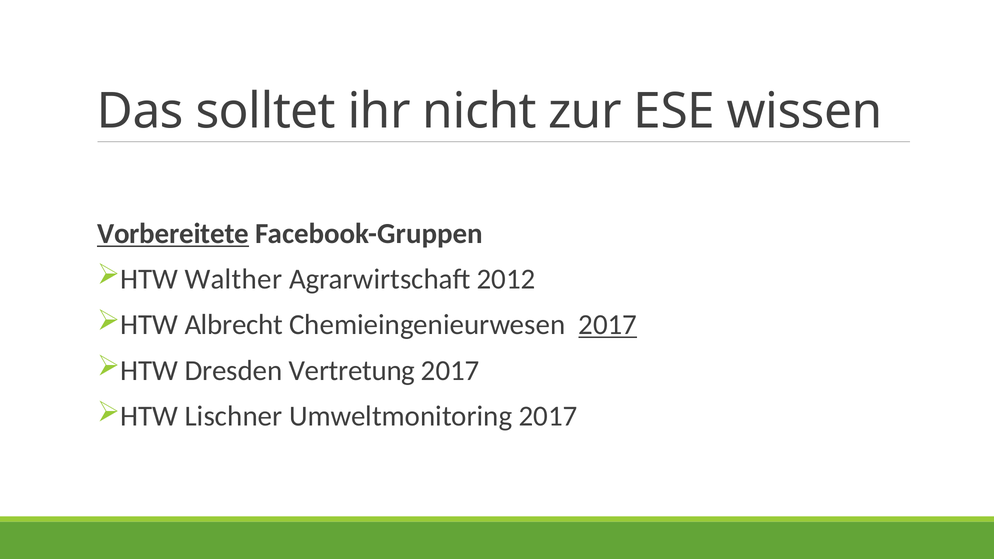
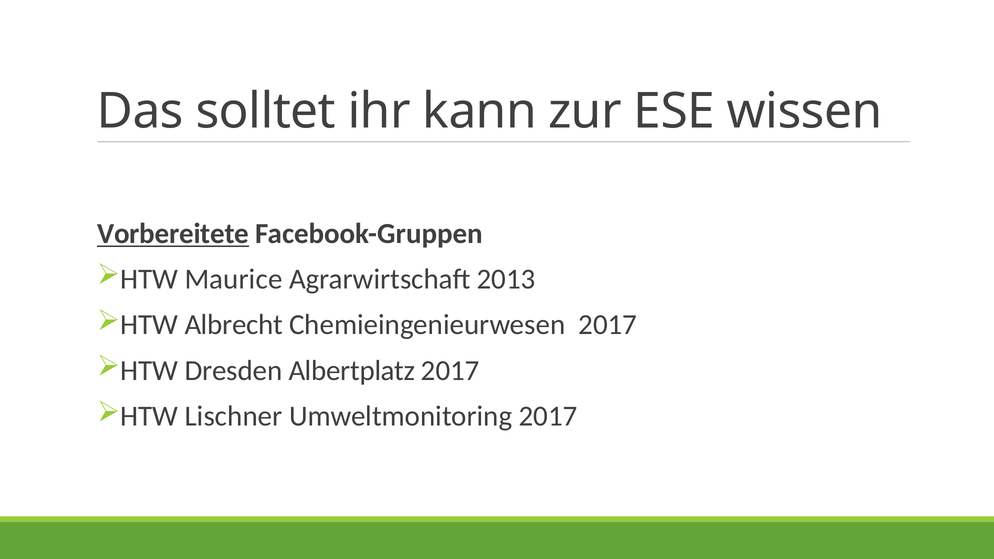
nicht: nicht -> kann (480, 111)
Walther: Walther -> Maurice (233, 279)
2012: 2012 -> 2013 (506, 279)
2017 underline: present -> none (608, 325)
Vertretung: Vertretung -> Albertplatz (352, 371)
